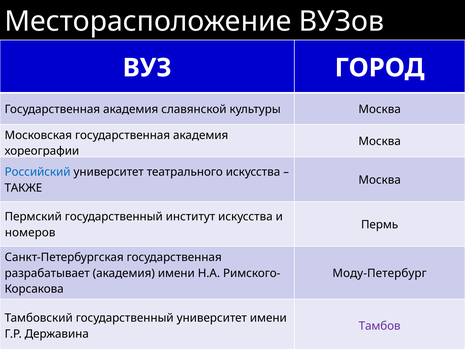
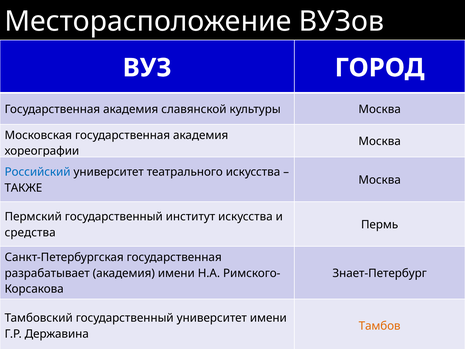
номеров: номеров -> средства (30, 232)
Моду-Петербург: Моду-Петербург -> Знает-Петербург (380, 273)
Тамбов colour: purple -> orange (380, 326)
